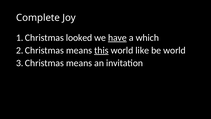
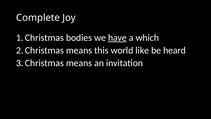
looked: looked -> bodies (79, 38)
this underline: present -> none (101, 50)
be world: world -> heard (175, 50)
